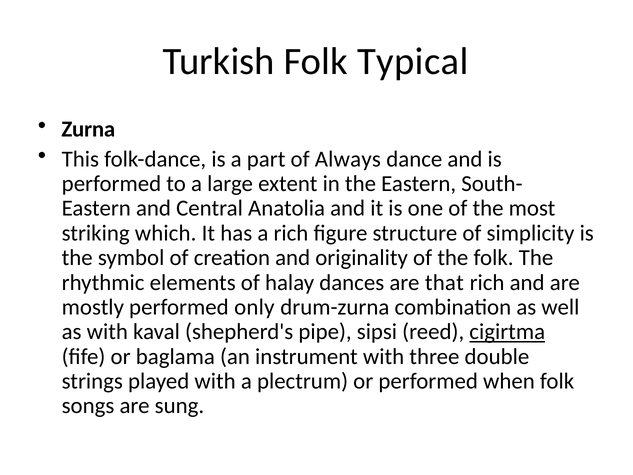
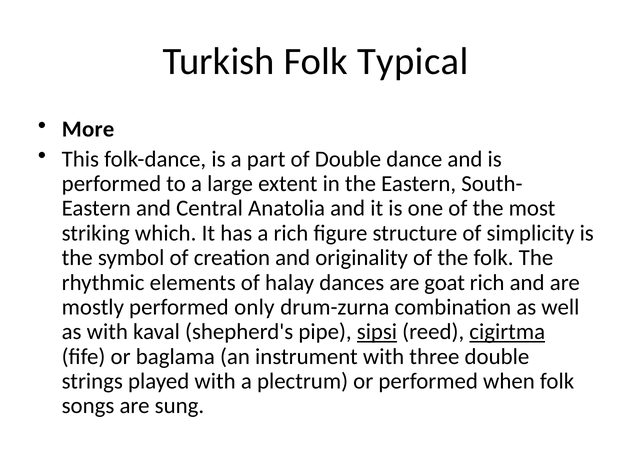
Zurna: Zurna -> More (88, 129)
of Always: Always -> Double (348, 159)
that: that -> goat (445, 282)
sipsi underline: none -> present (377, 332)
